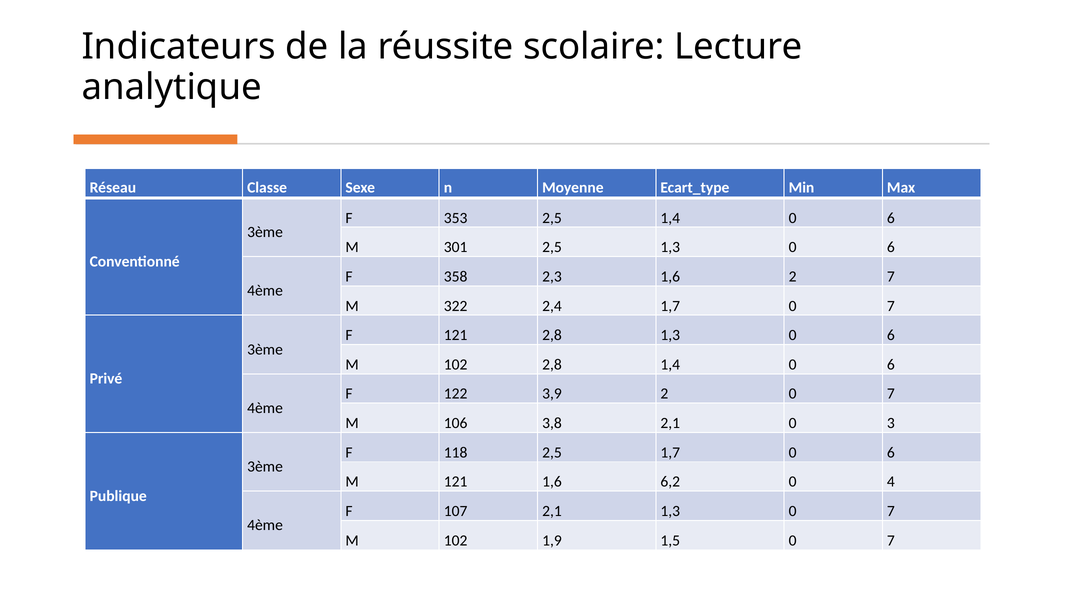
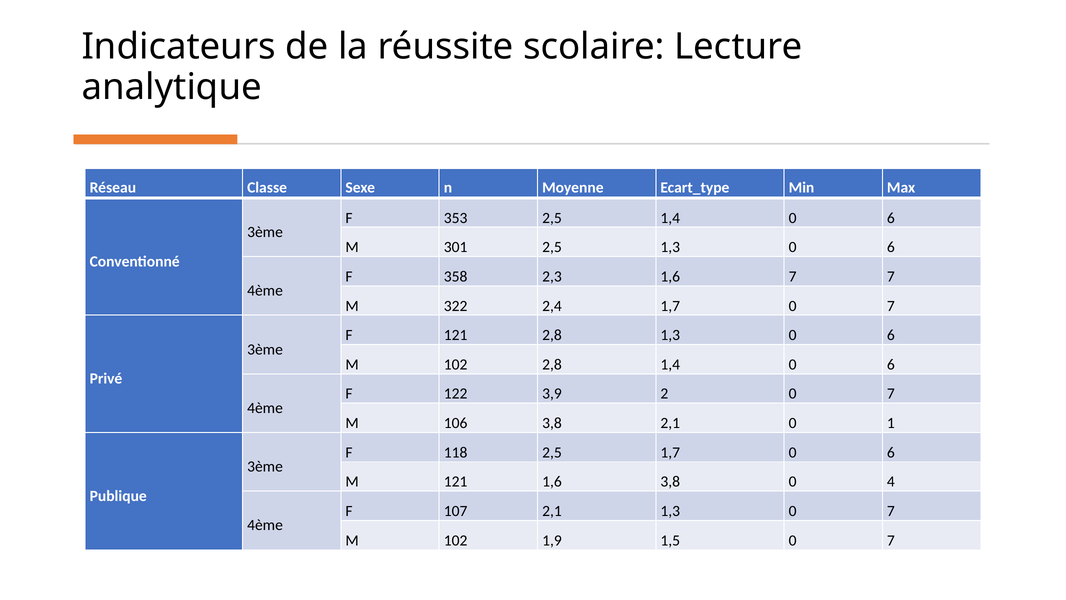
1,6 2: 2 -> 7 (793, 276)
3: 3 -> 1 (891, 423)
1,6 6,2: 6,2 -> 3,8 (670, 482)
